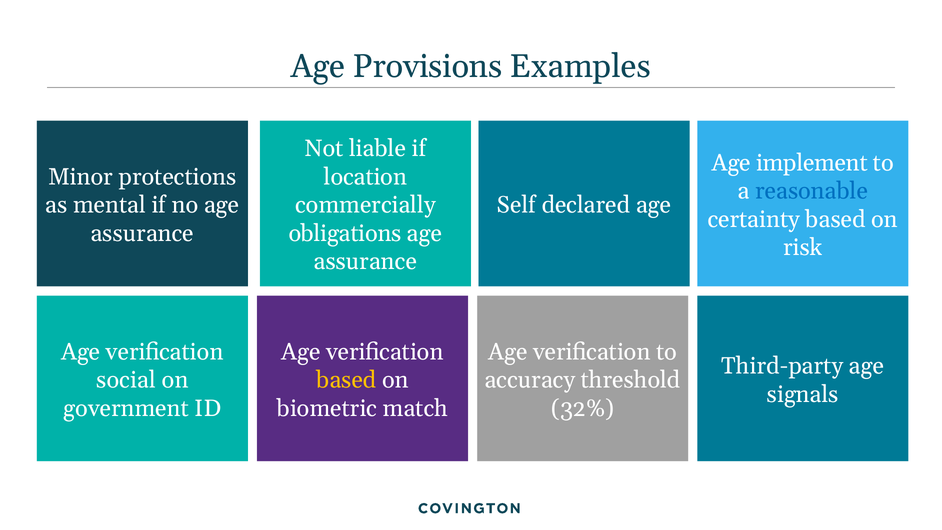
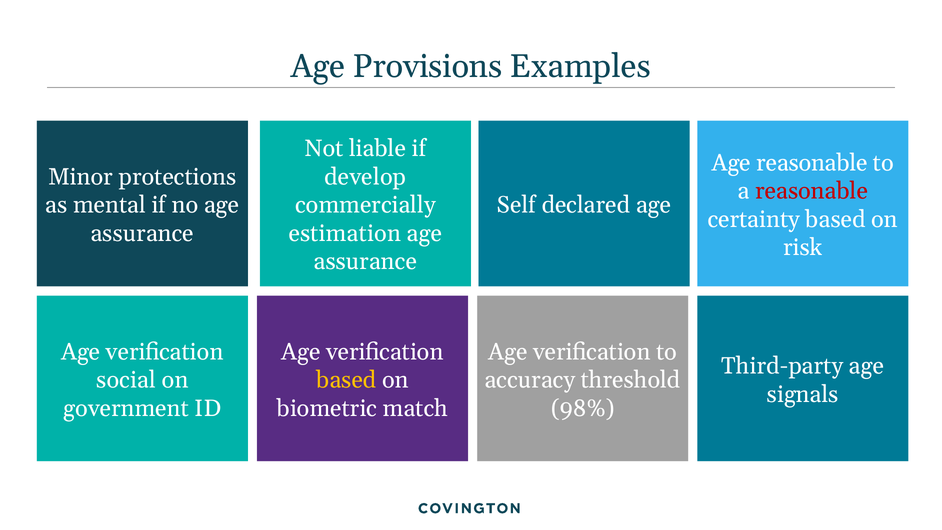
Age implement: implement -> reasonable (812, 163)
location: location -> develop (365, 177)
reasonable colour: blue -> red (812, 191)
obligations: obligations -> estimation (345, 233)
32%: 32% -> 98% (583, 408)
